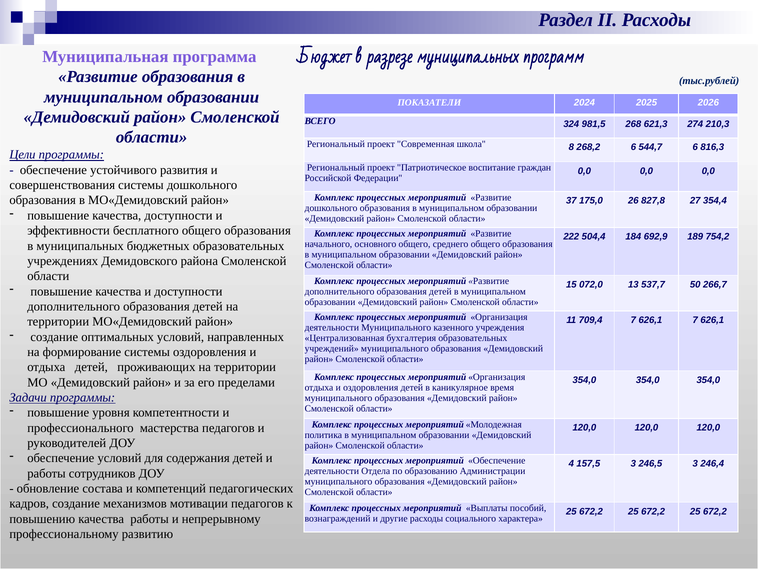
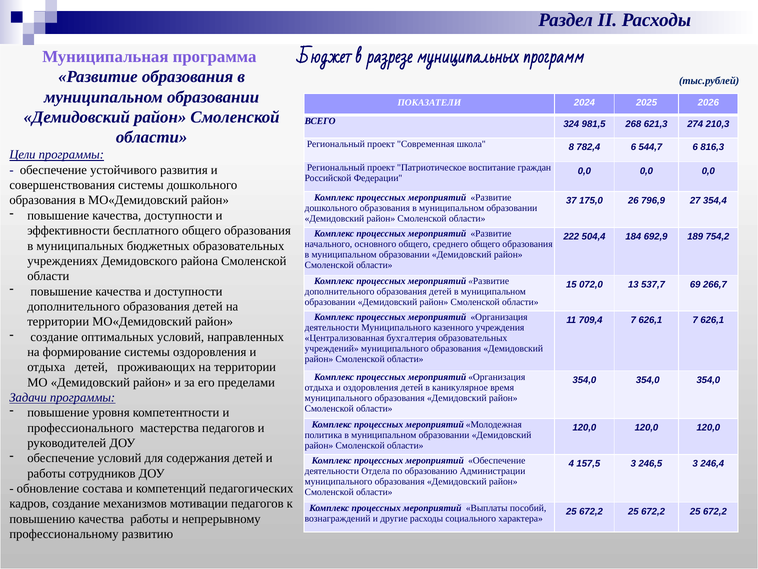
268,2: 268,2 -> 782,4 (588, 147)
827,8: 827,8 -> 796,9 (653, 201)
50: 50 -> 69 (695, 284)
